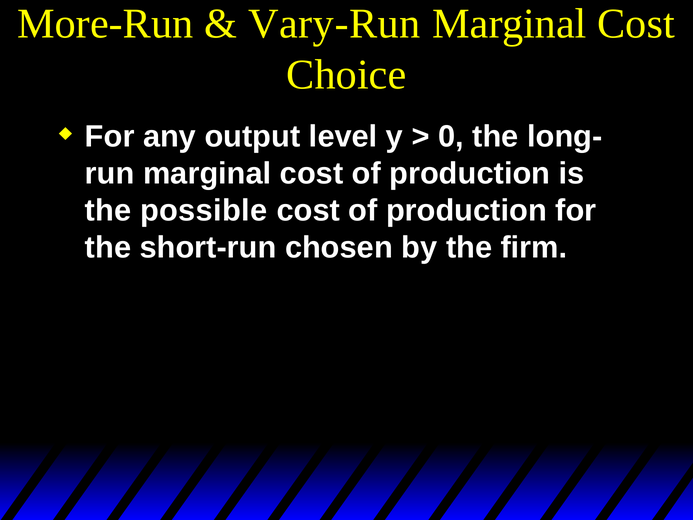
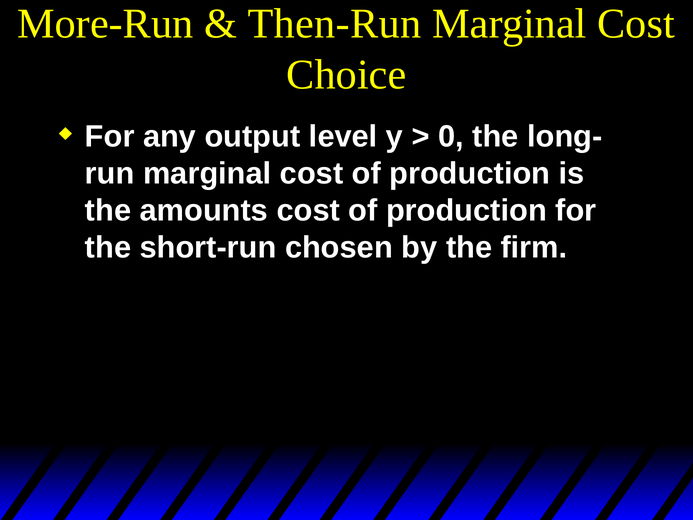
Vary-Run: Vary-Run -> Then-Run (334, 24)
possible: possible -> amounts (204, 211)
